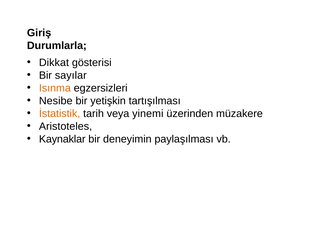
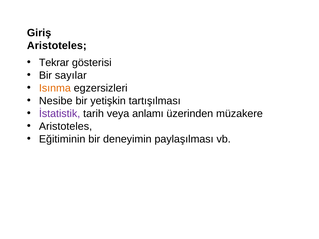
Durumlarla: Durumlarla -> Aristoteles (57, 46)
Dikkat: Dikkat -> Tekrar (54, 63)
İstatistik colour: orange -> purple (60, 114)
yinemi: yinemi -> anlamı (148, 114)
Kaynaklar: Kaynaklar -> Eğitiminin (62, 139)
